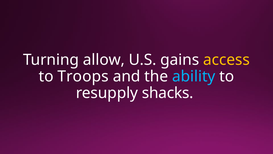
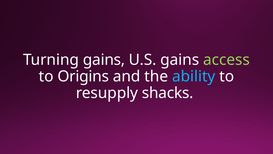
Turning allow: allow -> gains (104, 60)
access colour: yellow -> light green (227, 60)
Troops: Troops -> Origins (83, 76)
